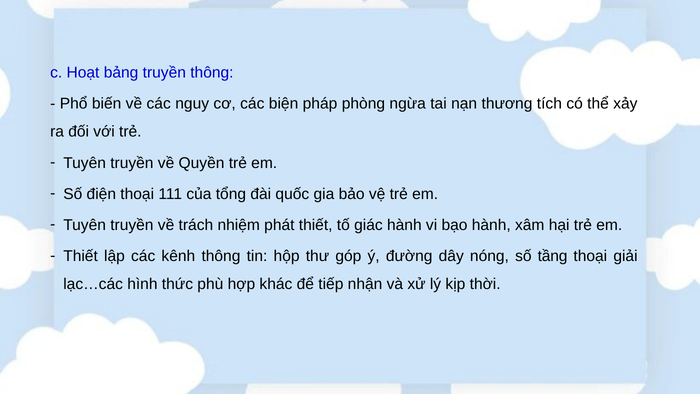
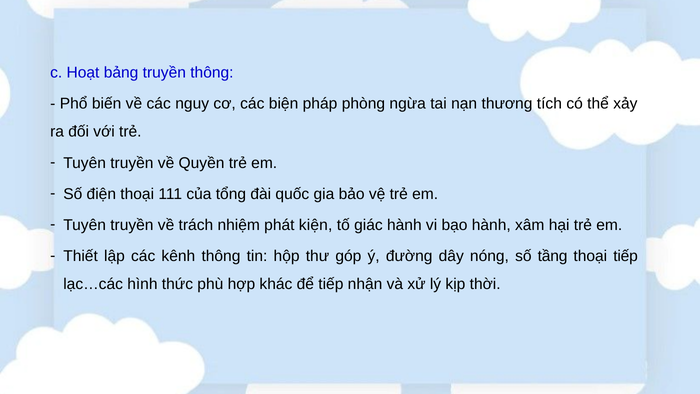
phát thiết: thiết -> kiện (316, 225)
thoại giải: giải -> tiếp (626, 256)
